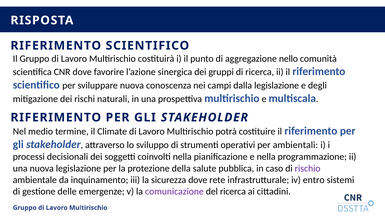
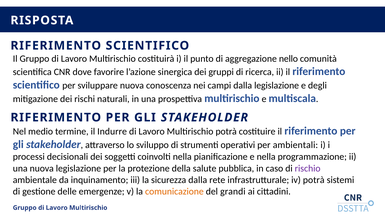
Climate: Climate -> Indurre (112, 131)
sicurezza dove: dove -> dalla (198, 180)
iv entro: entro -> potrà (314, 180)
comunicazione colour: purple -> orange (174, 191)
del ricerca: ricerca -> grandi (233, 191)
